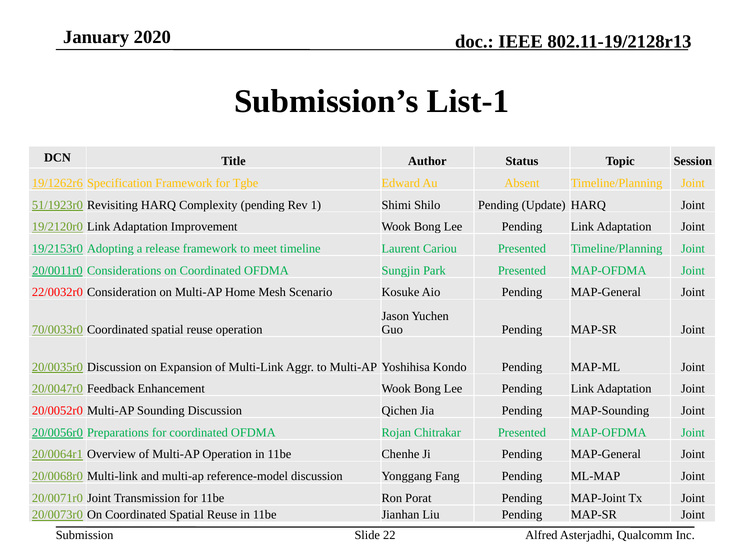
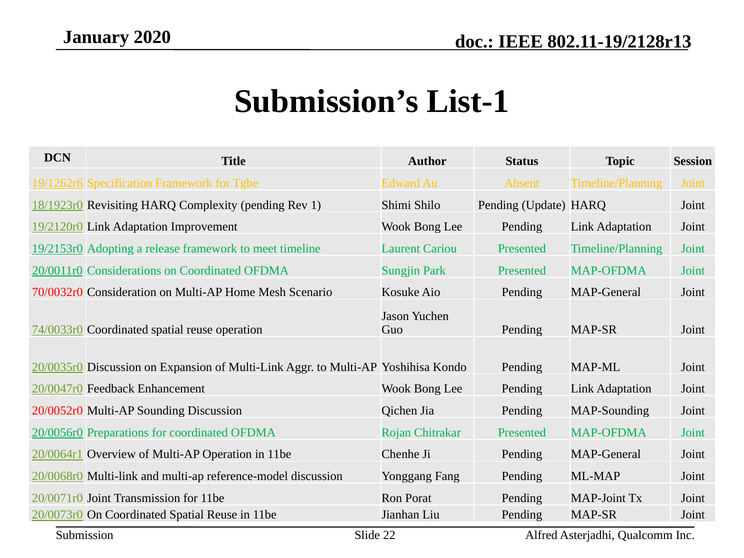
51/1923r0: 51/1923r0 -> 18/1923r0 (57, 205)
22/0032r0: 22/0032r0 -> 70/0032r0 (57, 292)
70/0033r0: 70/0033r0 -> 74/0033r0 (57, 330)
